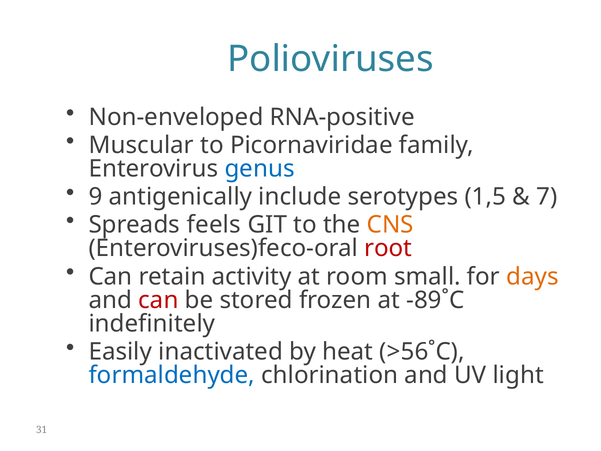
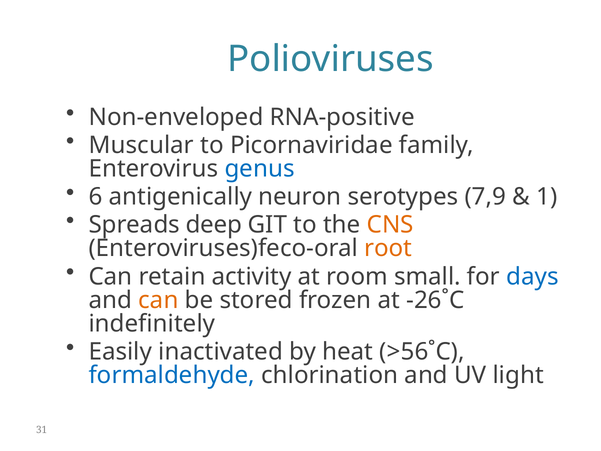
9: 9 -> 6 (96, 197)
include: include -> neuron (300, 197)
1,5: 1,5 -> 7,9 (485, 197)
7: 7 -> 1 (547, 197)
feels: feels -> deep (214, 225)
root colour: red -> orange (388, 248)
days colour: orange -> blue (532, 276)
can colour: red -> orange (158, 300)
-89˚C: -89˚C -> -26˚C (435, 300)
